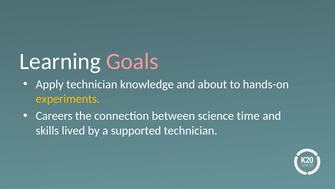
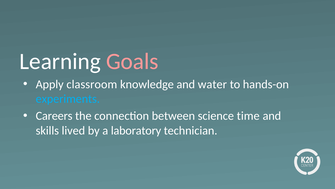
Apply technician: technician -> classroom (92, 84)
about: about -> water (212, 84)
experiments colour: yellow -> light blue (68, 99)
supported: supported -> laboratory (136, 130)
